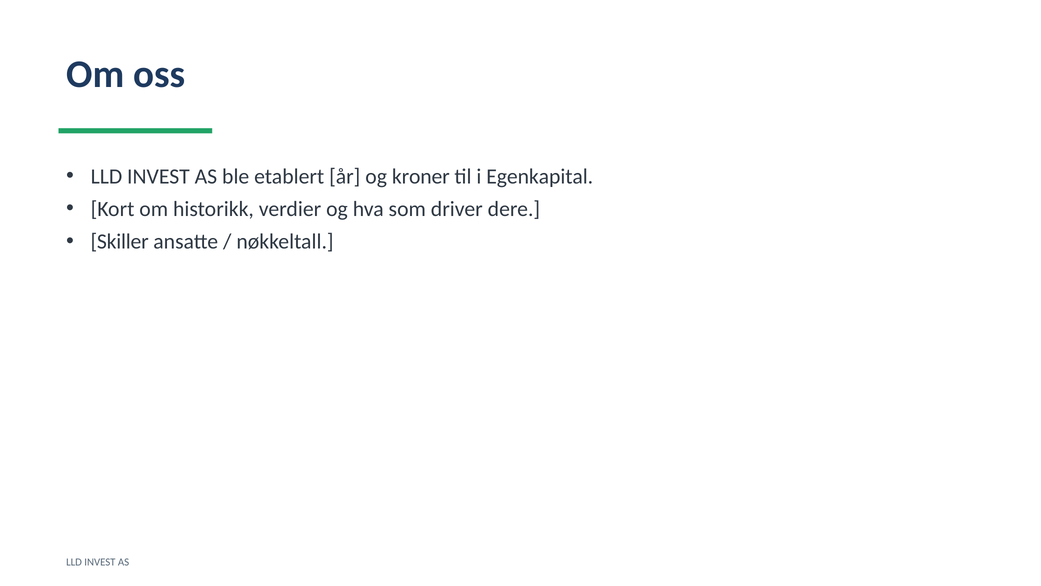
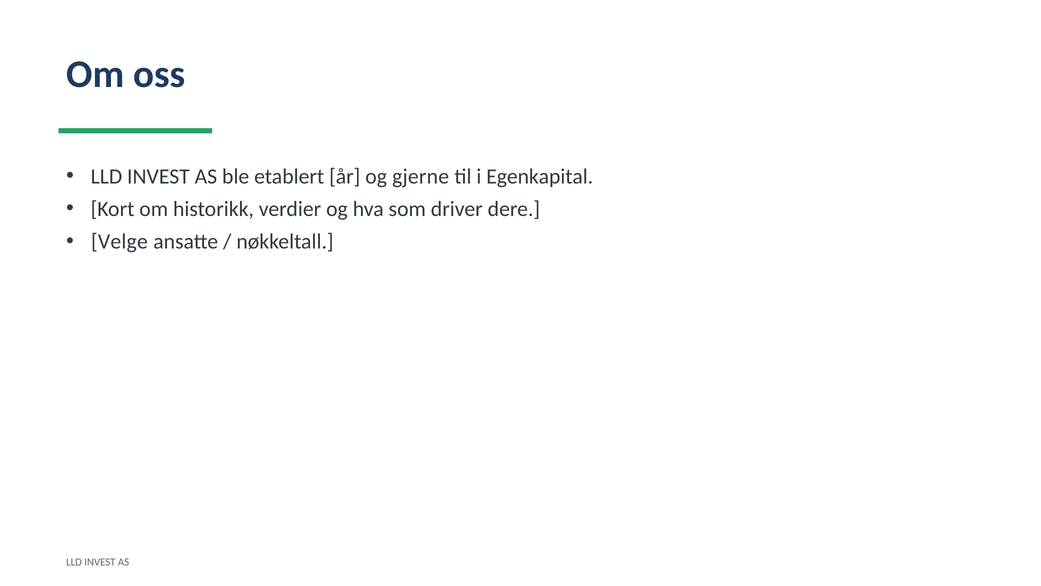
kroner: kroner -> gjerne (421, 176)
Skiller: Skiller -> Velge (119, 241)
